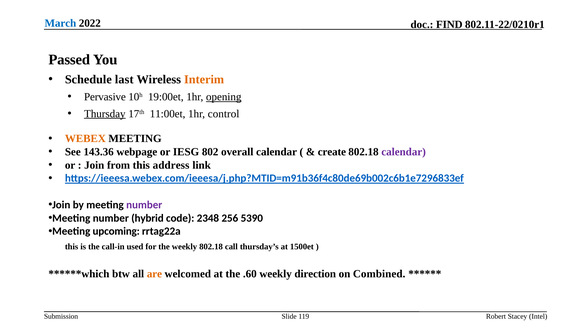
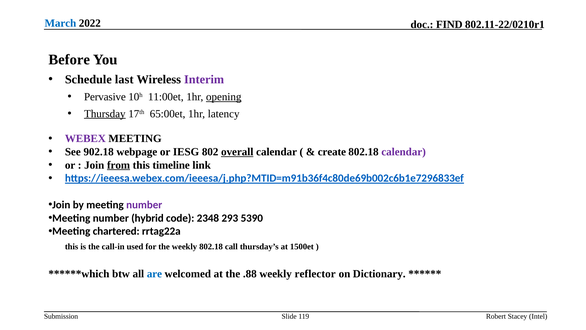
Passed: Passed -> Before (69, 60)
Interim colour: orange -> purple (204, 79)
19:00et: 19:00et -> 11:00et (166, 97)
11:00et: 11:00et -> 65:00et (168, 114)
control: control -> latency (224, 114)
WEBEX colour: orange -> purple (85, 139)
143.36: 143.36 -> 902.18 (99, 152)
overall underline: none -> present (237, 152)
from underline: none -> present (119, 165)
address: address -> timeline (171, 165)
256: 256 -> 293 (230, 218)
upcoming: upcoming -> chartered (116, 231)
are colour: orange -> blue (154, 274)
.60: .60 -> .88 (250, 274)
direction: direction -> reflector (315, 274)
Combined: Combined -> Dictionary (379, 274)
